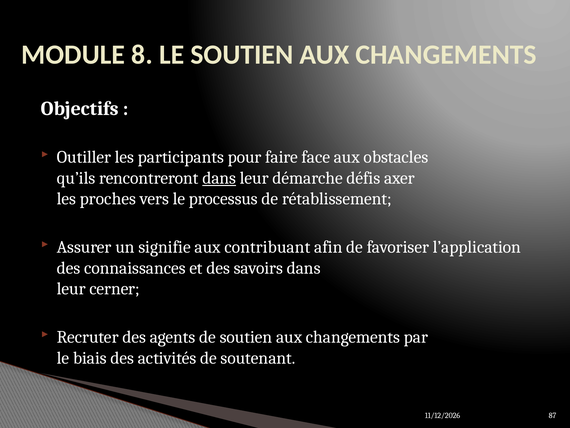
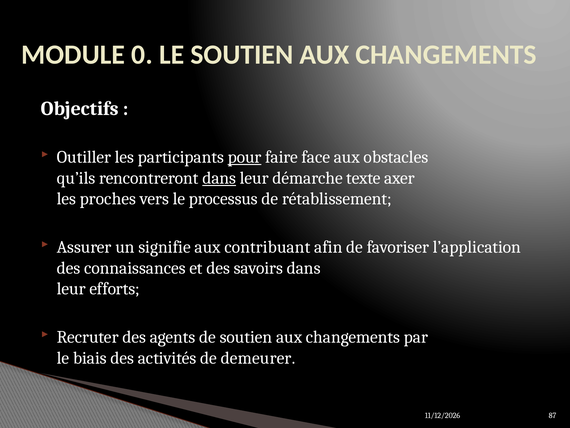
8: 8 -> 0 (142, 55)
pour underline: none -> present (245, 157)
défis: défis -> texte (363, 178)
cerner: cerner -> efforts (115, 289)
soutenant: soutenant -> demeurer (258, 358)
